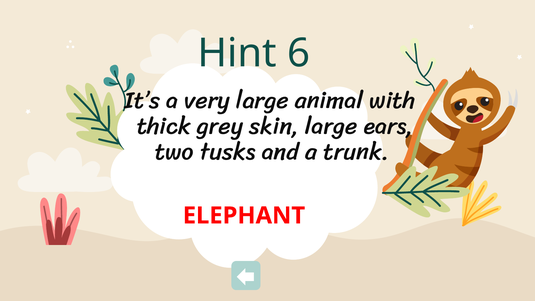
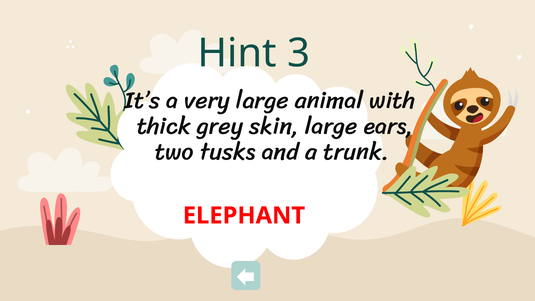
6: 6 -> 3 (299, 53)
